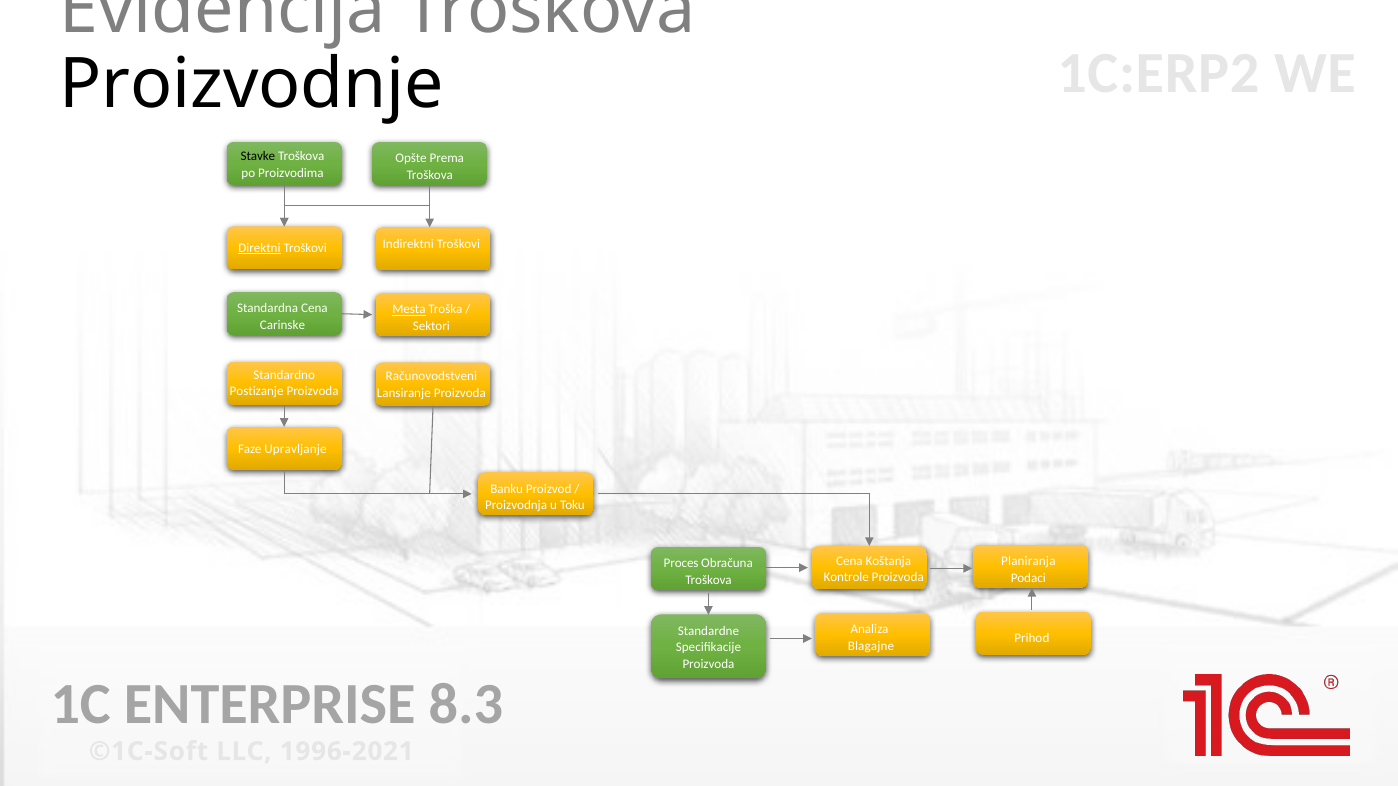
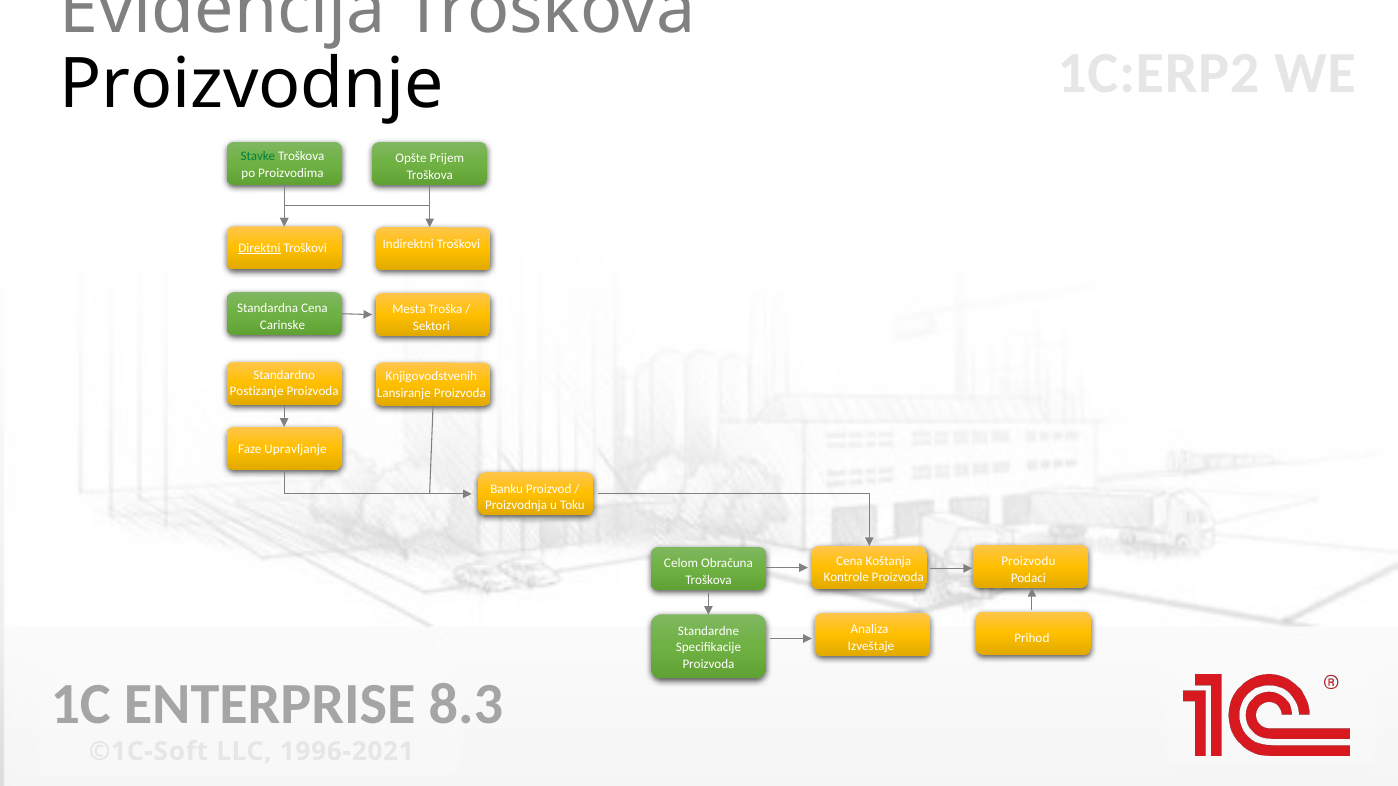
Stavke colour: black -> green (258, 156)
Prema: Prema -> Prijem (447, 159)
Mesta underline: present -> none (409, 310)
Računovodstveni: Računovodstveni -> Knjigovodstvenih (431, 376)
Planiranja: Planiranja -> Proizvodu (1028, 561)
Proces: Proces -> Celom (681, 564)
Blagajne: Blagajne -> Izveštaje (871, 647)
